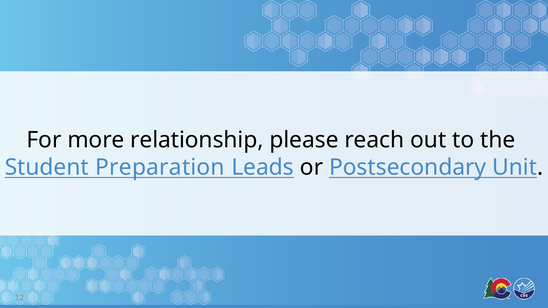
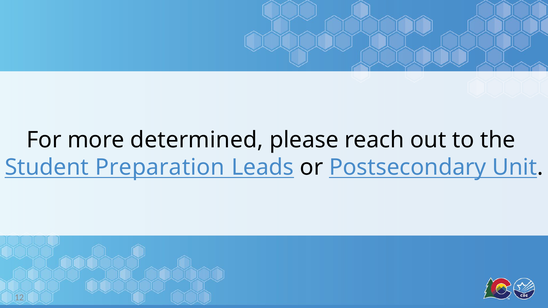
relationship: relationship -> determined (197, 140)
